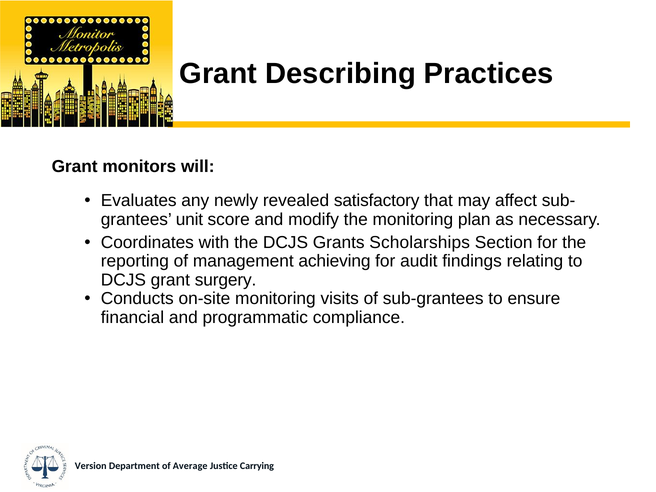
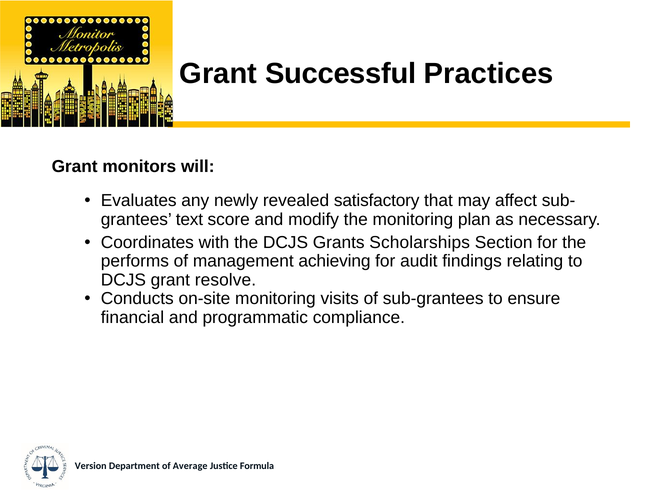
Describing: Describing -> Successful (341, 74)
unit: unit -> text (189, 219)
reporting: reporting -> performs (135, 261)
surgery: surgery -> resolve (225, 280)
Carrying: Carrying -> Formula (257, 466)
